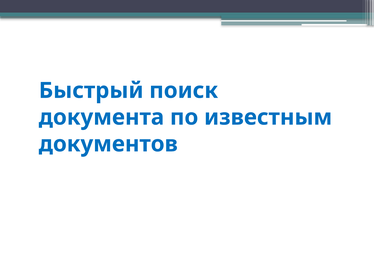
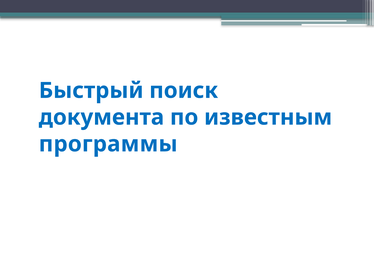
документов: документов -> программы (108, 144)
